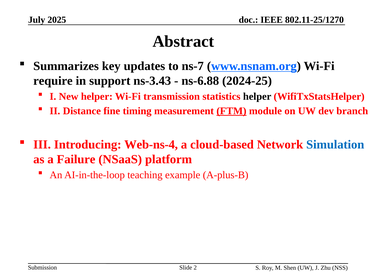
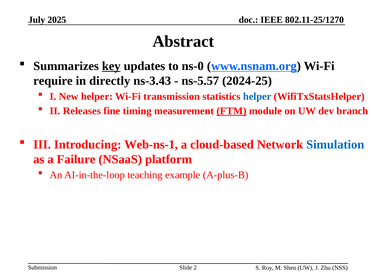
key underline: none -> present (111, 66)
ns-7: ns-7 -> ns-0 (193, 66)
support: support -> directly (110, 81)
ns-6.88: ns-6.88 -> ns-5.57 (200, 81)
helper colour: black -> blue (257, 97)
Distance: Distance -> Releases (82, 111)
Web-ns-4: Web-ns-4 -> Web-ns-1 (151, 145)
